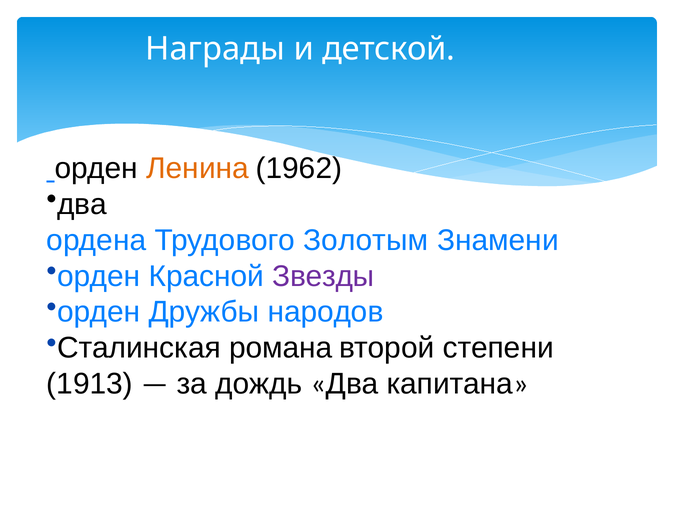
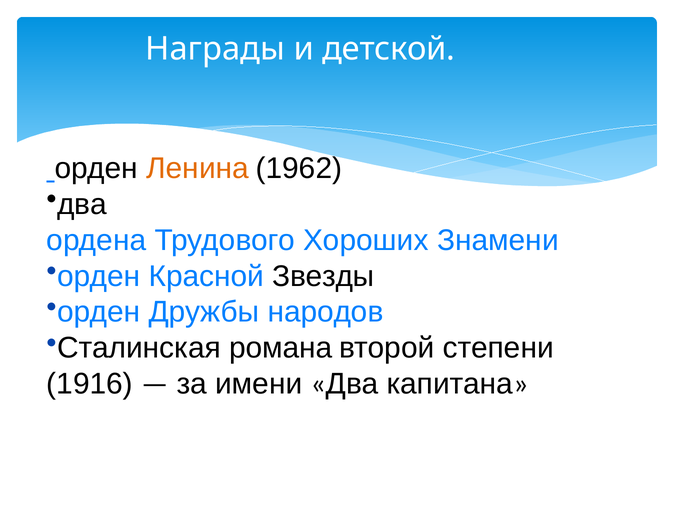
Золотым: Золотым -> Хороших (366, 240)
Звезды colour: purple -> black (323, 276)
1913: 1913 -> 1916 (90, 384)
дождь: дождь -> имени (259, 384)
